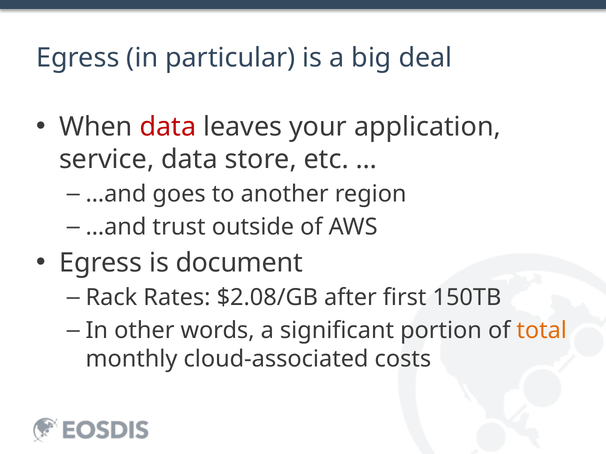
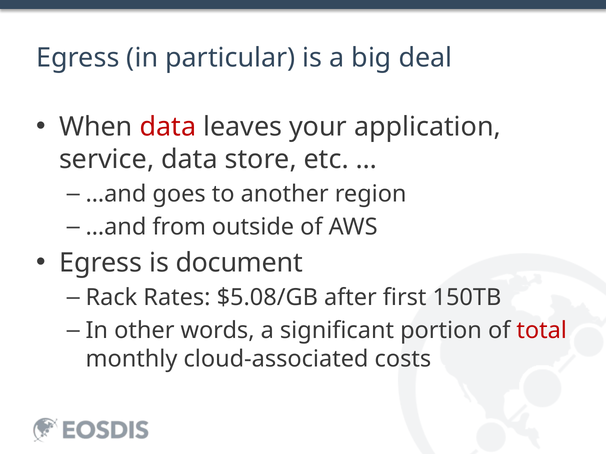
trust: trust -> from (179, 227)
$2.08/GB: $2.08/GB -> $5.08/GB (267, 298)
total colour: orange -> red (542, 331)
